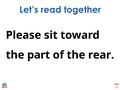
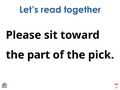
rear: rear -> pick (101, 55)
